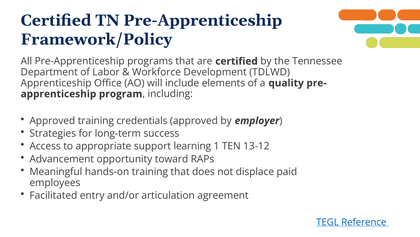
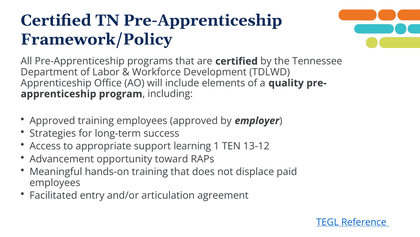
training credentials: credentials -> employees (142, 120)
